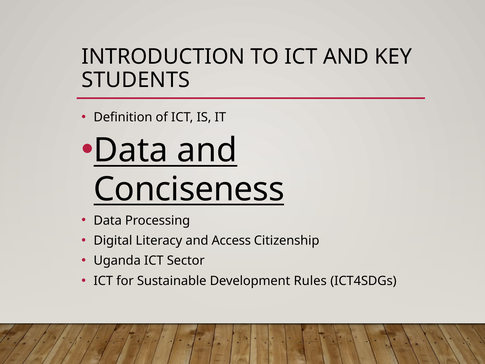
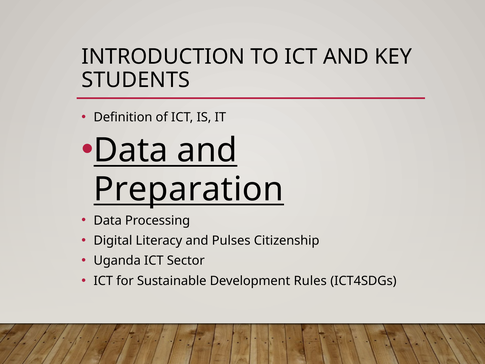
Conciseness: Conciseness -> Preparation (189, 189)
Access: Access -> Pulses (231, 240)
